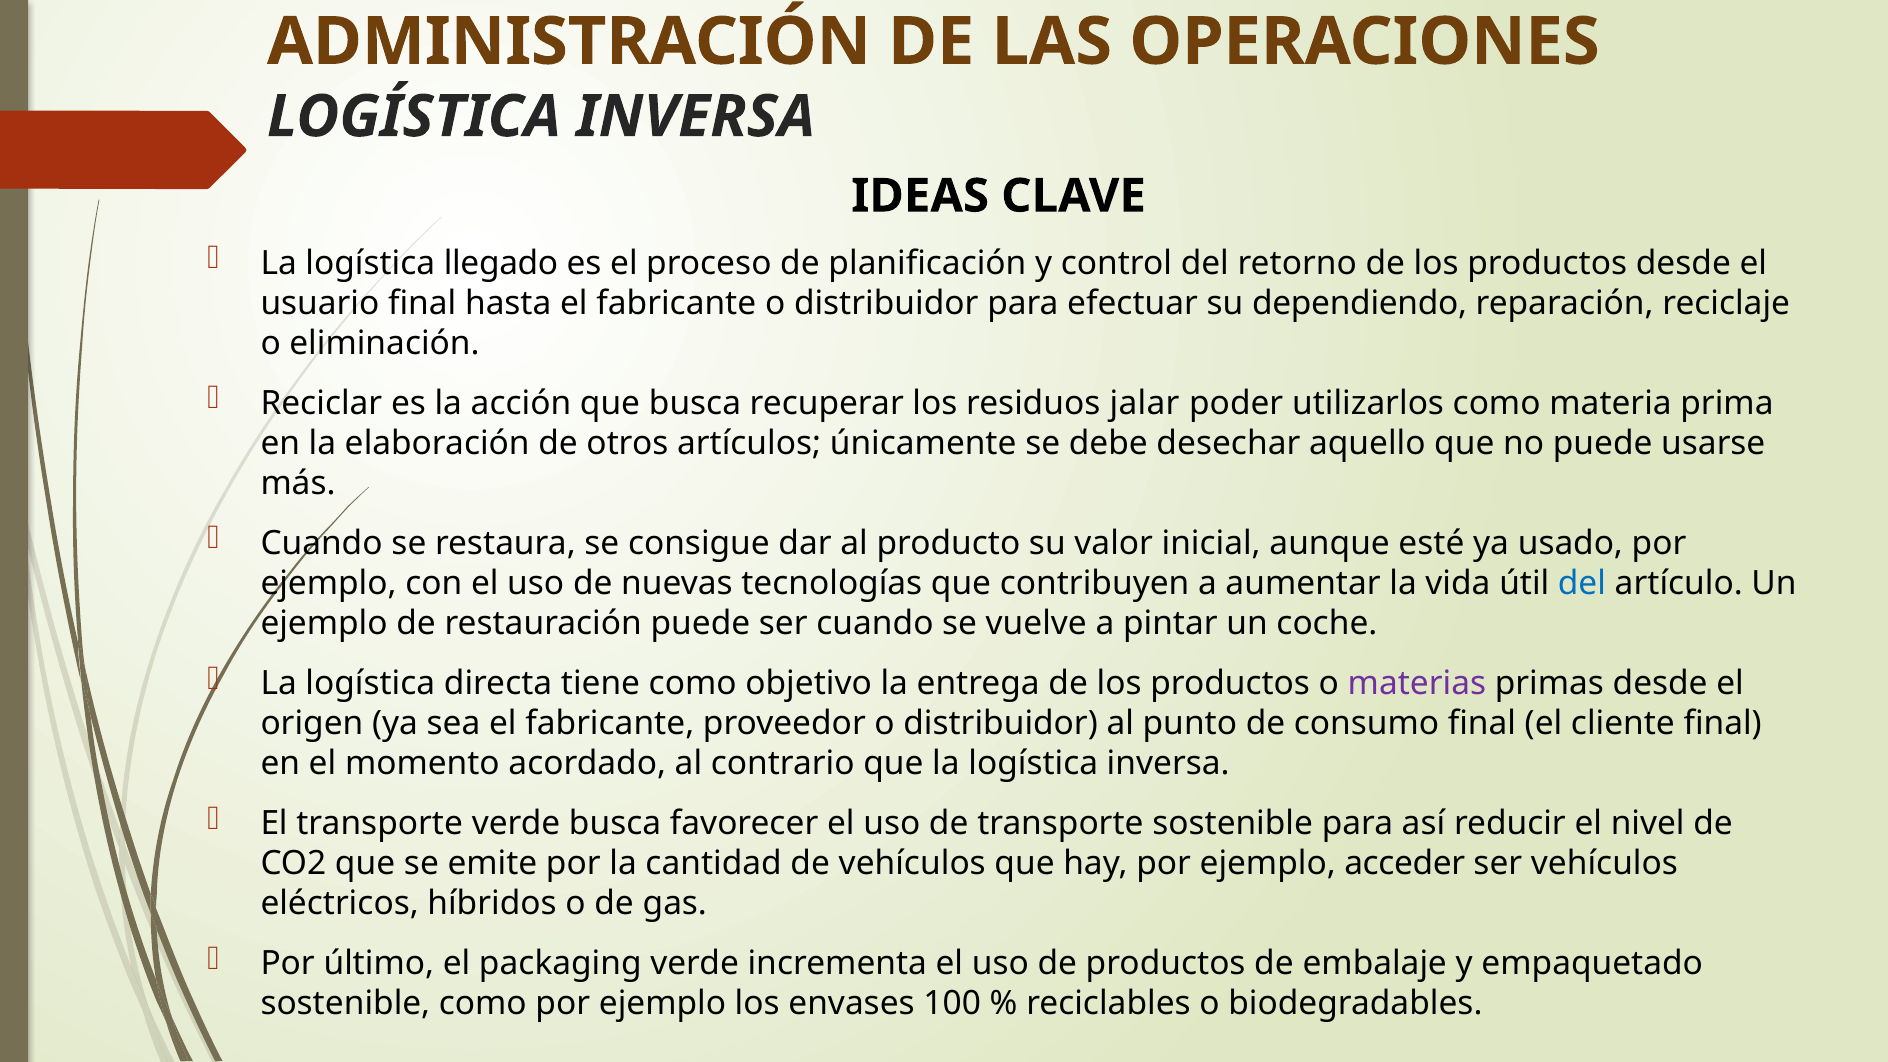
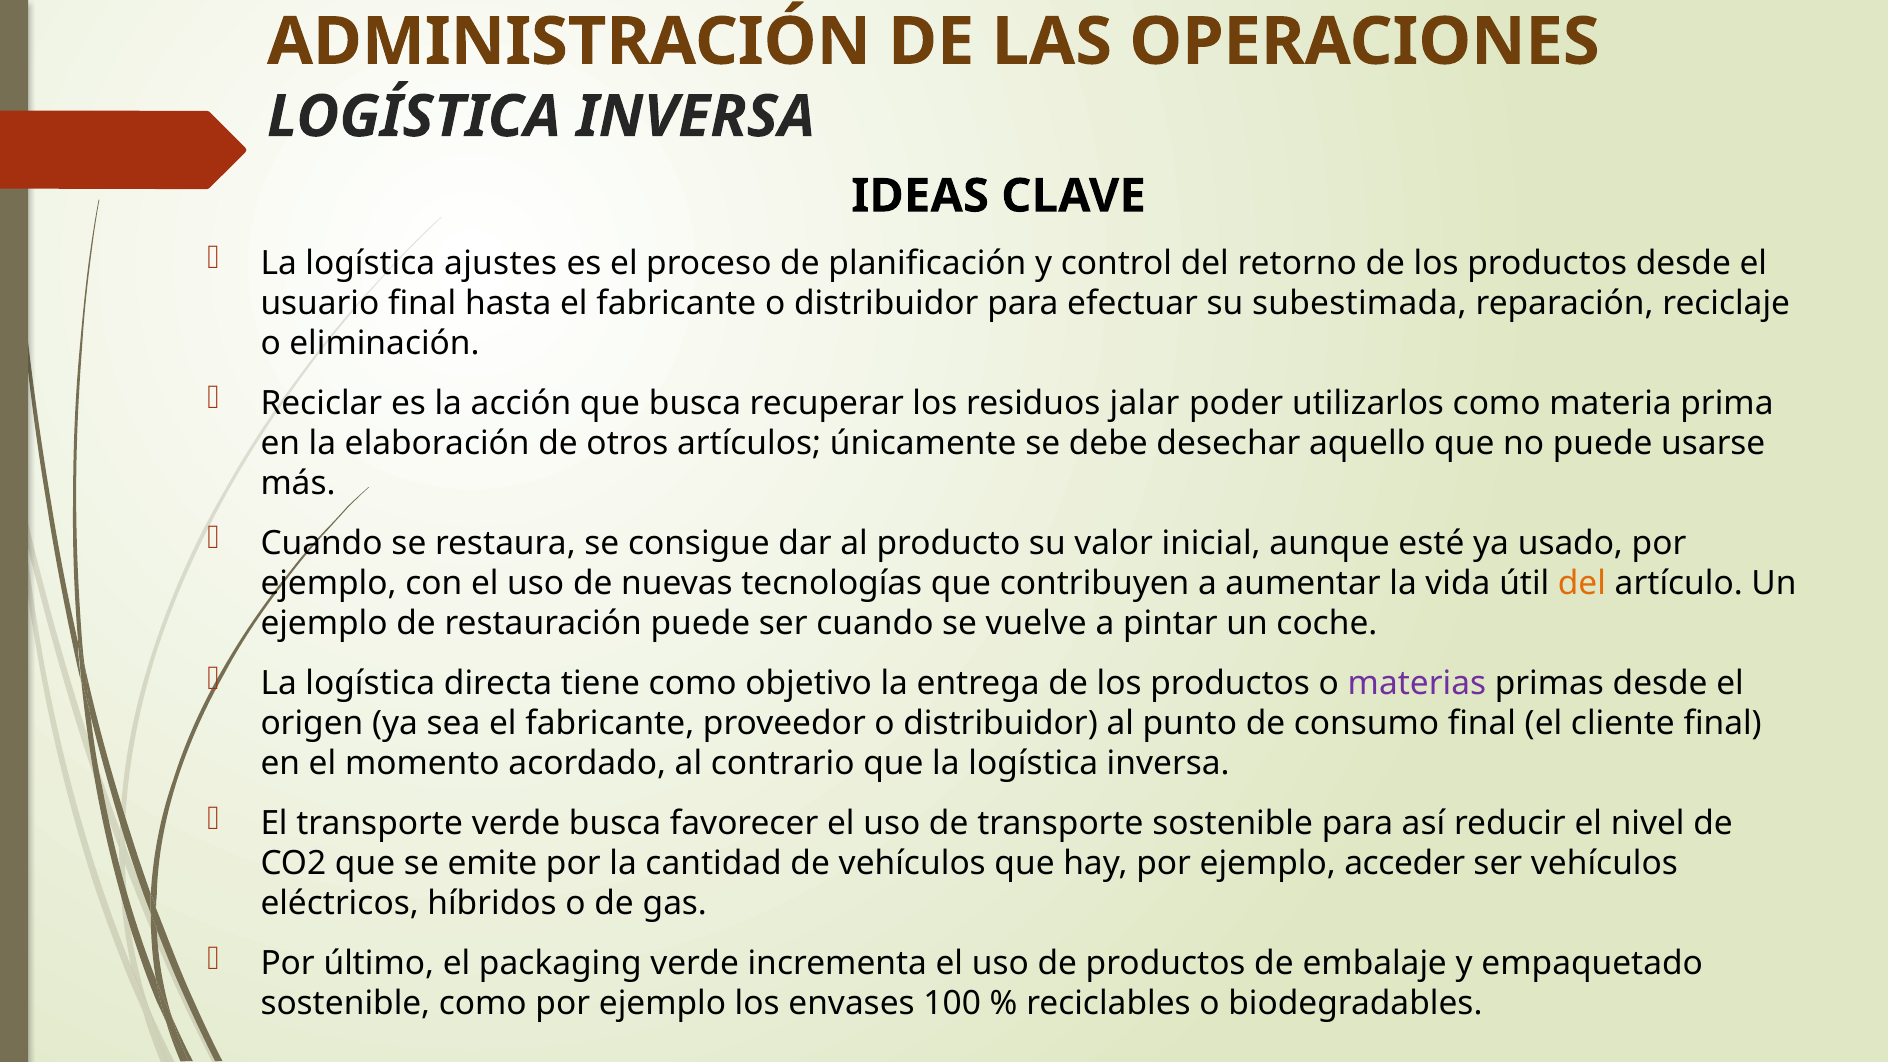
llegado: llegado -> ajustes (501, 263)
dependiendo: dependiendo -> subestimada (1359, 303)
del colour: blue -> orange (1582, 583)
